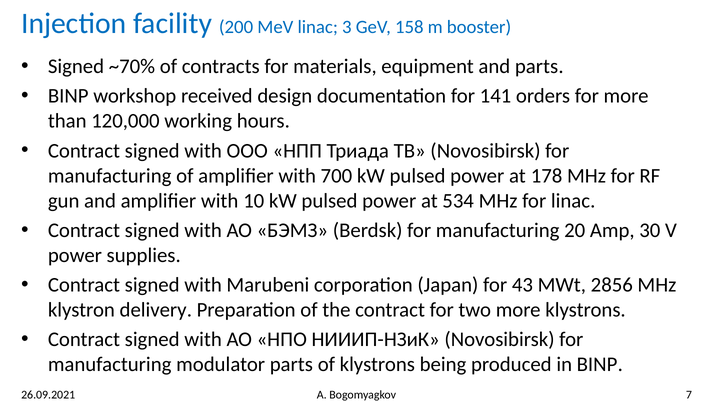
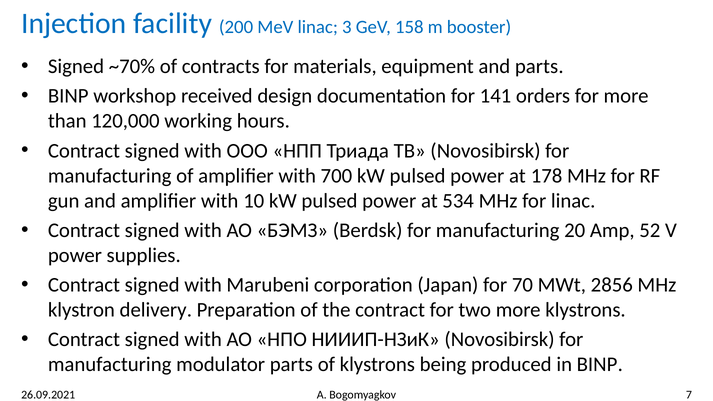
30: 30 -> 52 (650, 230)
43: 43 -> 70 (522, 285)
